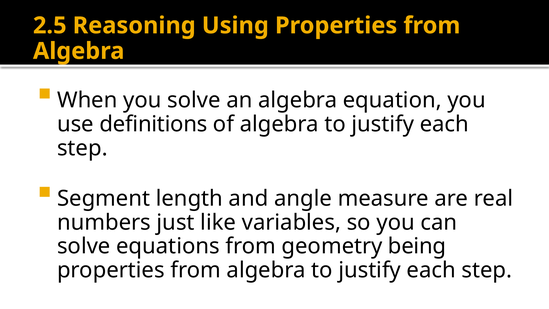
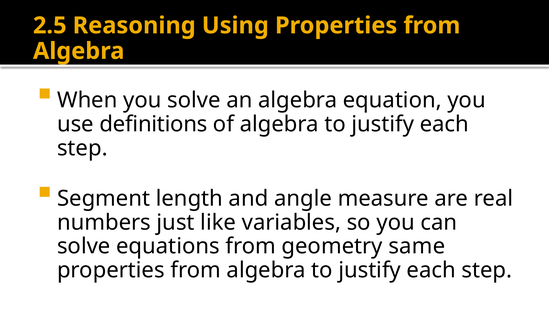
being: being -> same (417, 246)
